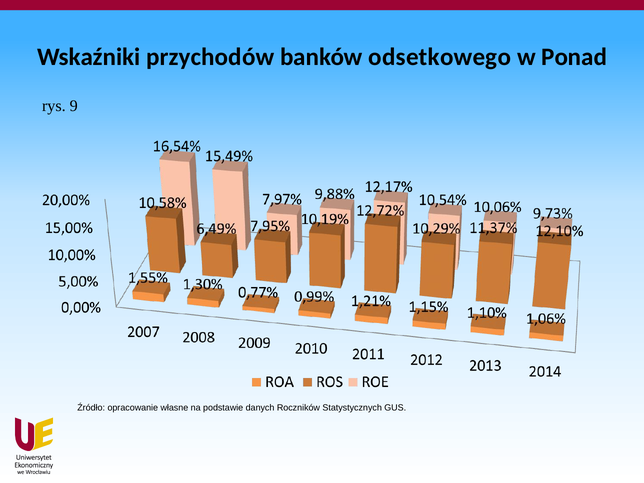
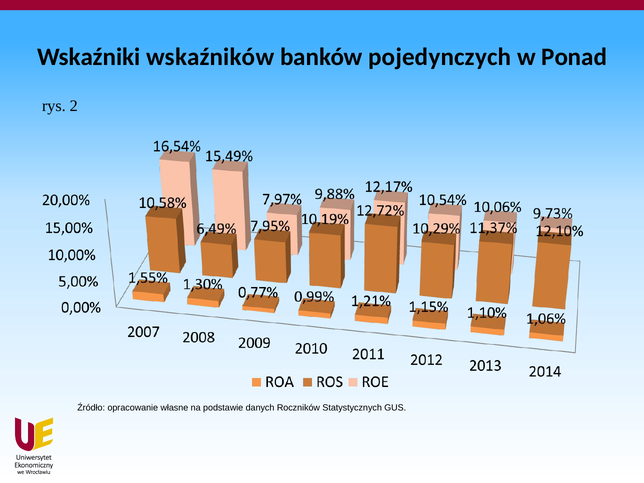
przychodów: przychodów -> wskaźników (210, 57)
odsetkowego: odsetkowego -> pojedynczych (440, 57)
9: 9 -> 2 (74, 106)
